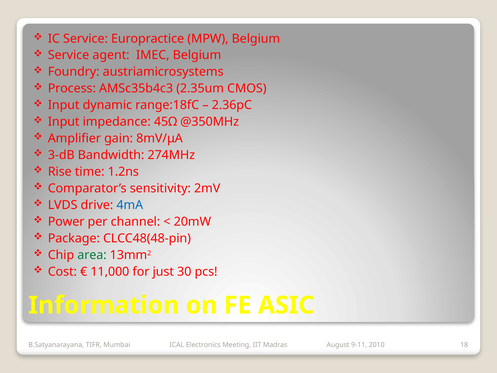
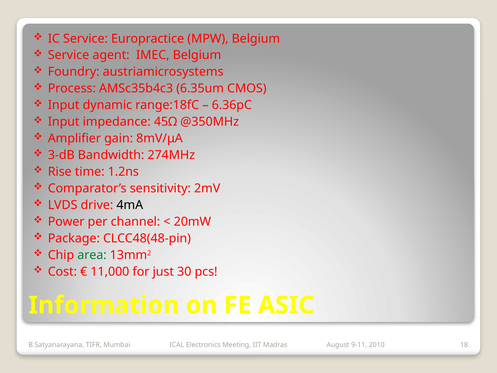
2.35um: 2.35um -> 6.35um (200, 88)
2.36pC: 2.36pC -> 6.36pC (232, 105)
4mA colour: blue -> black (130, 205)
